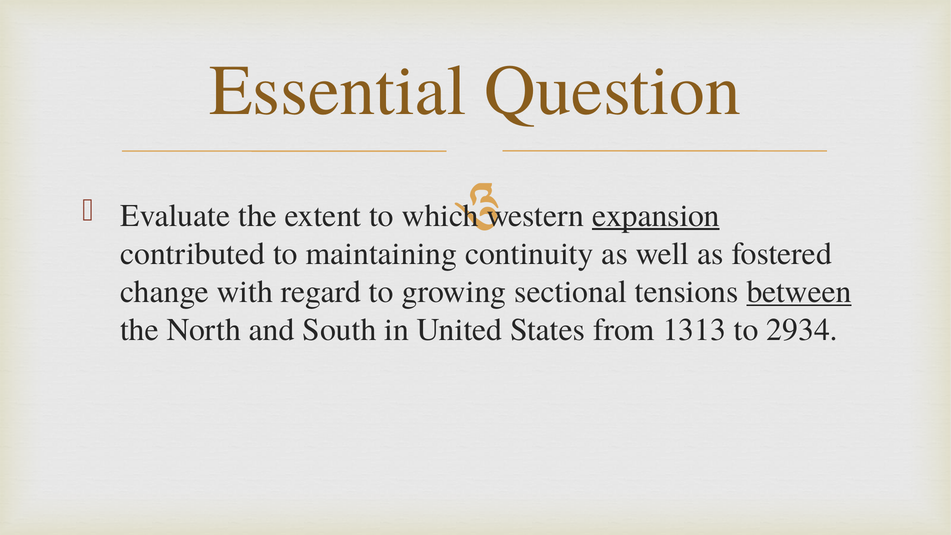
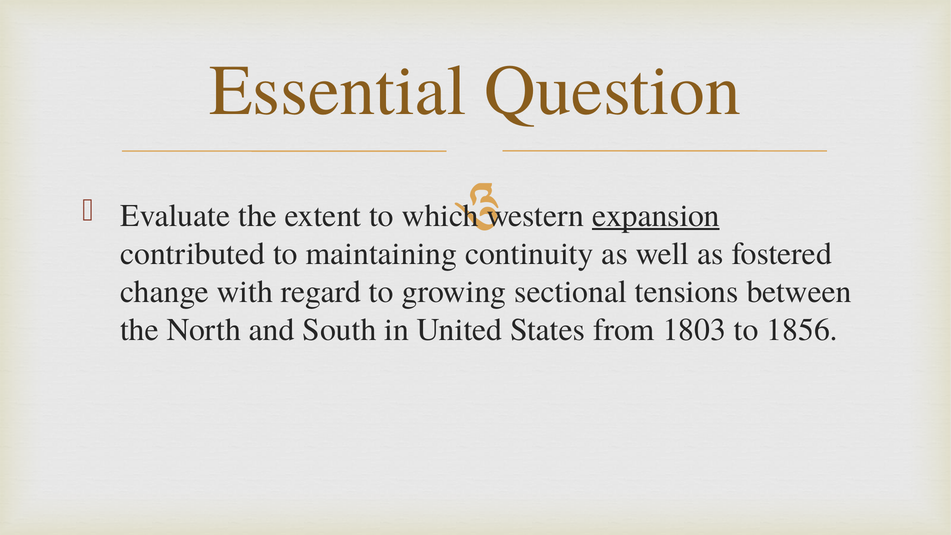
between underline: present -> none (799, 292)
1313: 1313 -> 1803 (694, 330)
2934: 2934 -> 1856 (802, 330)
